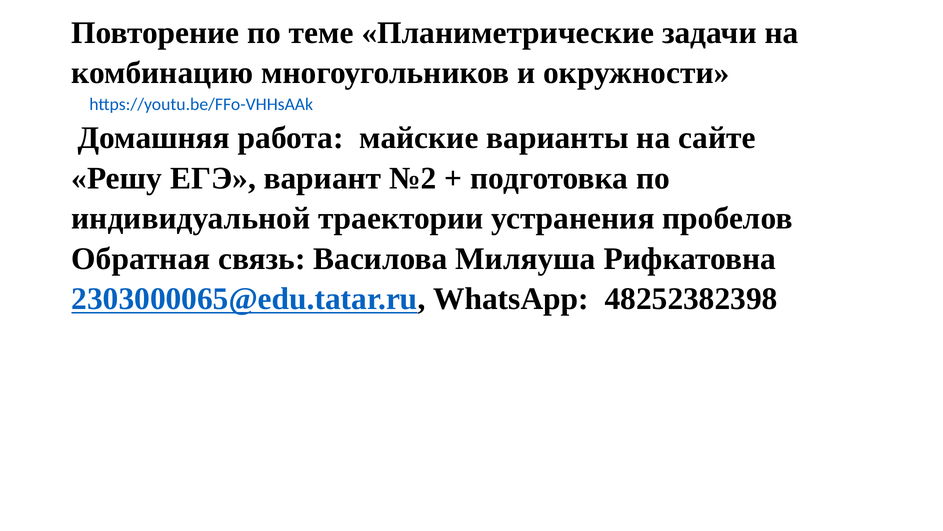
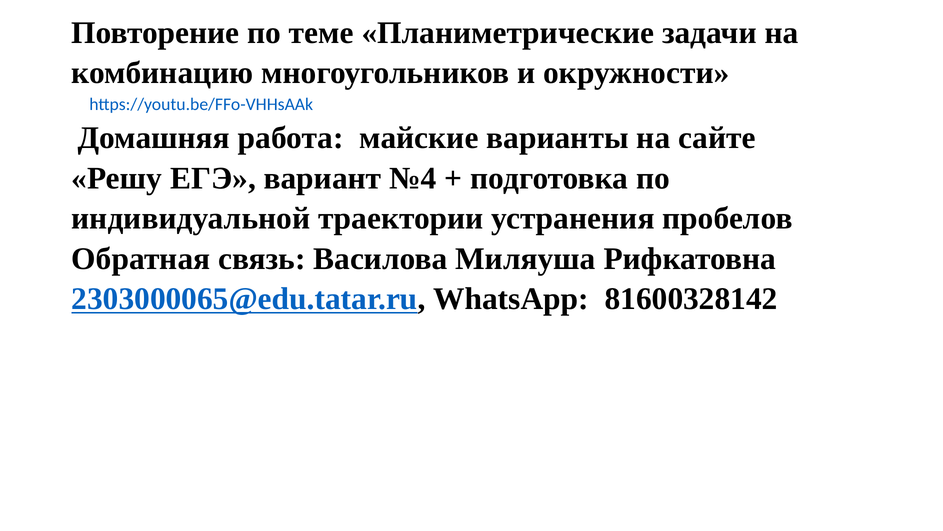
№2: №2 -> №4 (413, 178)
48252382398: 48252382398 -> 81600328142 (691, 299)
